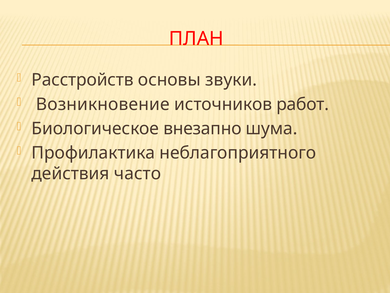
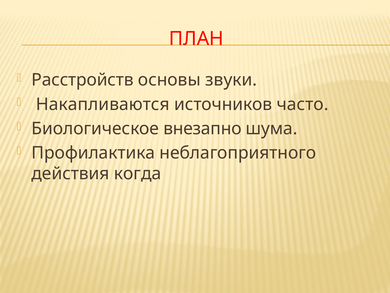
Возникновение: Возникновение -> Накапливаются (103, 104)
работ: работ -> часто (303, 104)
часто: часто -> когда (138, 173)
